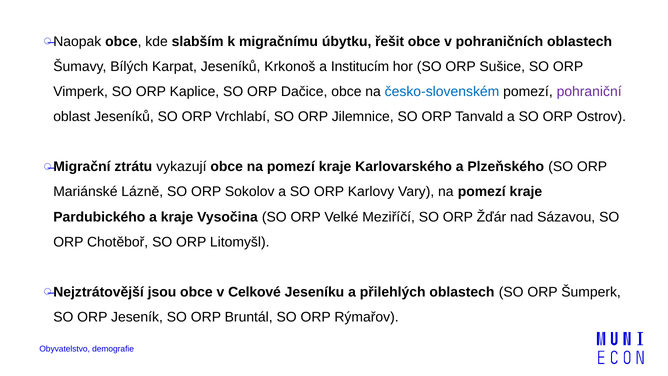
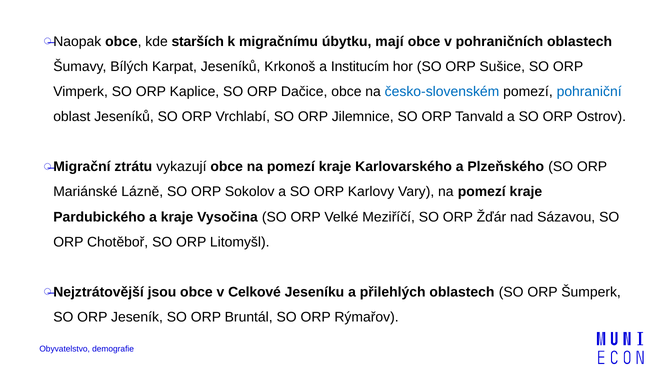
slabším: slabším -> starších (198, 41)
řešit: řešit -> mají (389, 41)
pohraniční colour: purple -> blue (589, 92)
